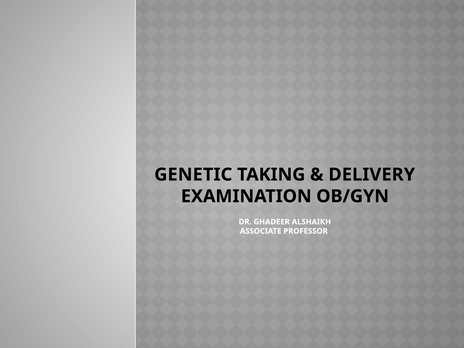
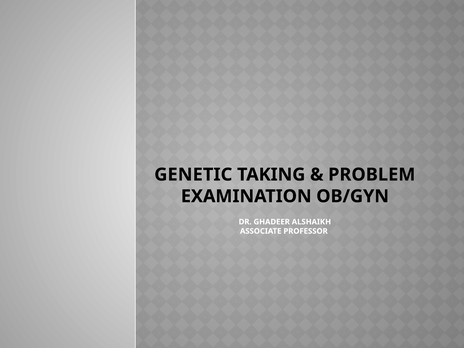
DELIVERY: DELIVERY -> PROBLEM (372, 175)
